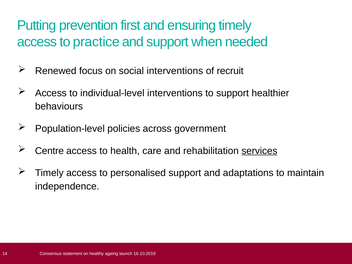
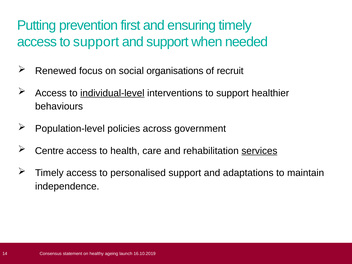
access to practice: practice -> support (96, 42)
social interventions: interventions -> organisations (175, 71)
individual-level underline: none -> present (112, 93)
